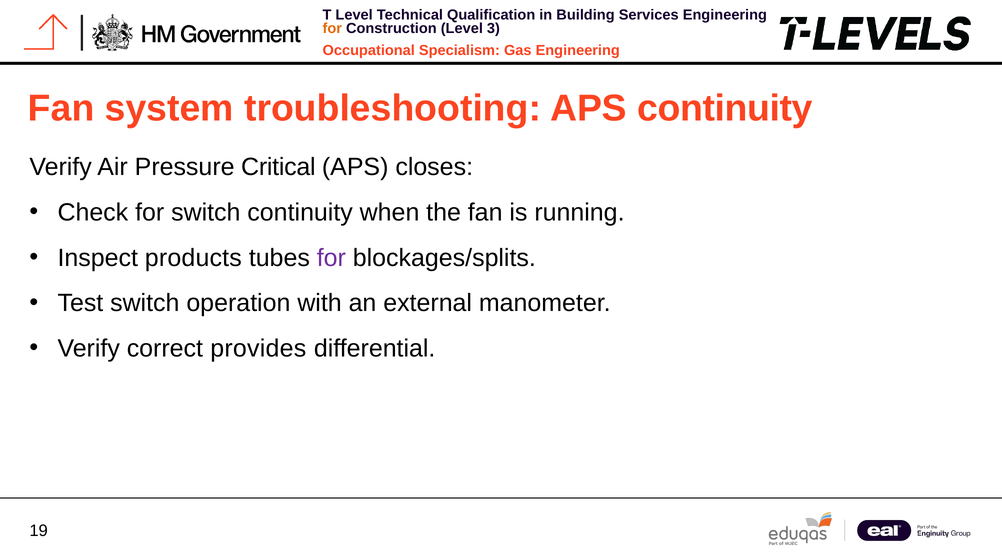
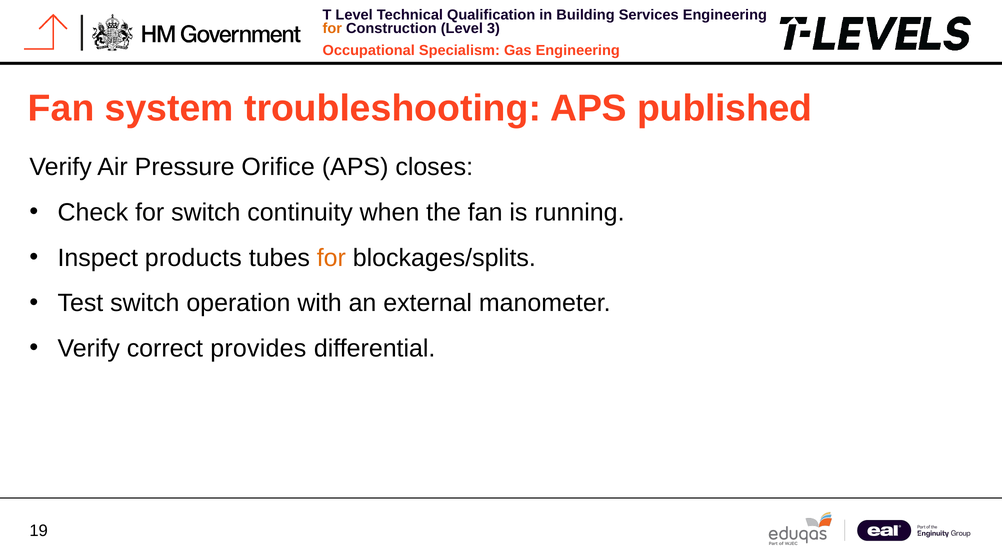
APS continuity: continuity -> published (725, 109)
Critical: Critical -> Orifice (278, 167)
for colour: purple -> orange (331, 258)
